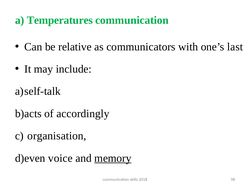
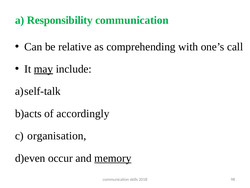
Temperatures: Temperatures -> Responsibility (60, 20)
communicators: communicators -> comprehending (141, 47)
last: last -> call (235, 47)
may underline: none -> present (43, 69)
voice: voice -> occur (60, 158)
